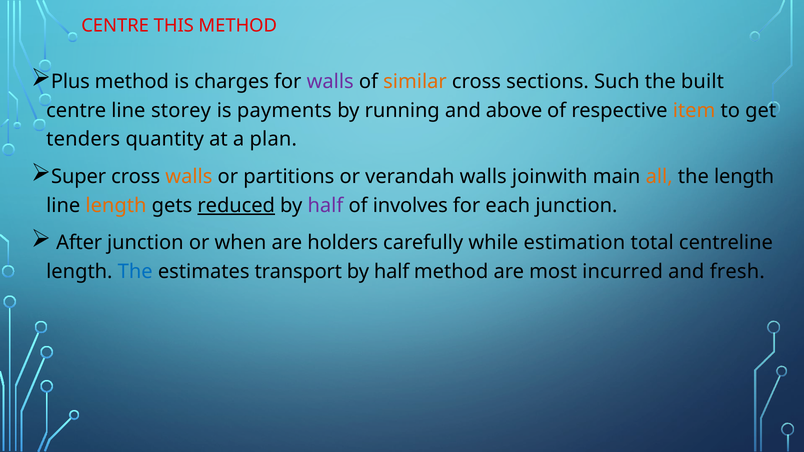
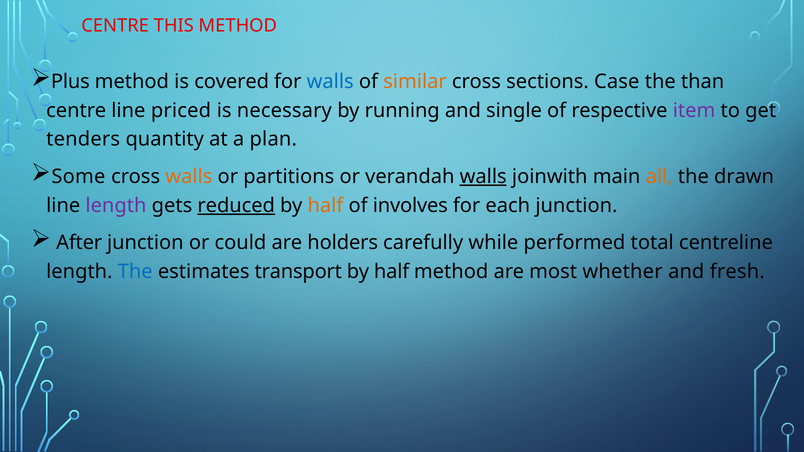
charges: charges -> covered (232, 82)
walls colour: purple -> blue (330, 82)
Such: Such -> Case (617, 82)
built: built -> than (703, 82)
storey: storey -> priced (181, 110)
payments: payments -> necessary (284, 110)
above: above -> single (514, 110)
item colour: orange -> purple (694, 110)
Super: Super -> Some (78, 177)
walls underline: none -> present (483, 177)
the length: length -> drawn (744, 177)
length colour: orange -> purple (116, 206)
half colour: purple -> orange (325, 206)
when: when -> could (240, 243)
estimation: estimation -> performed (574, 243)
incurred: incurred -> whether (623, 272)
